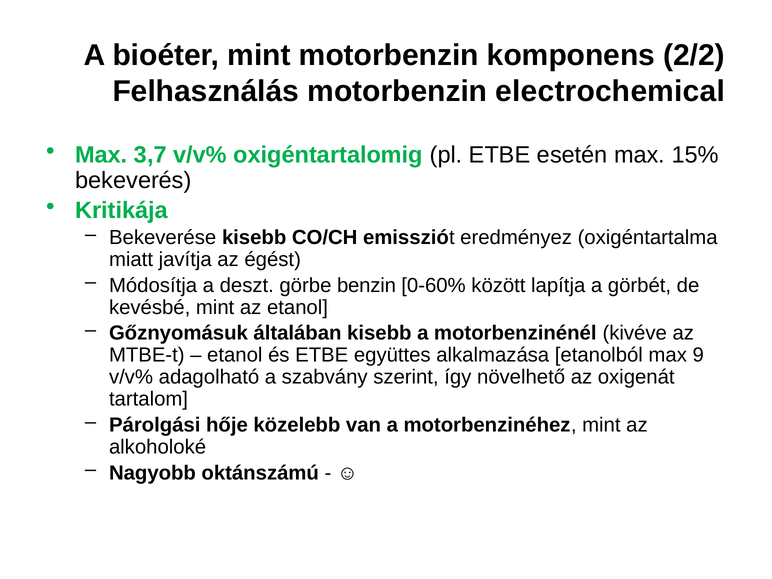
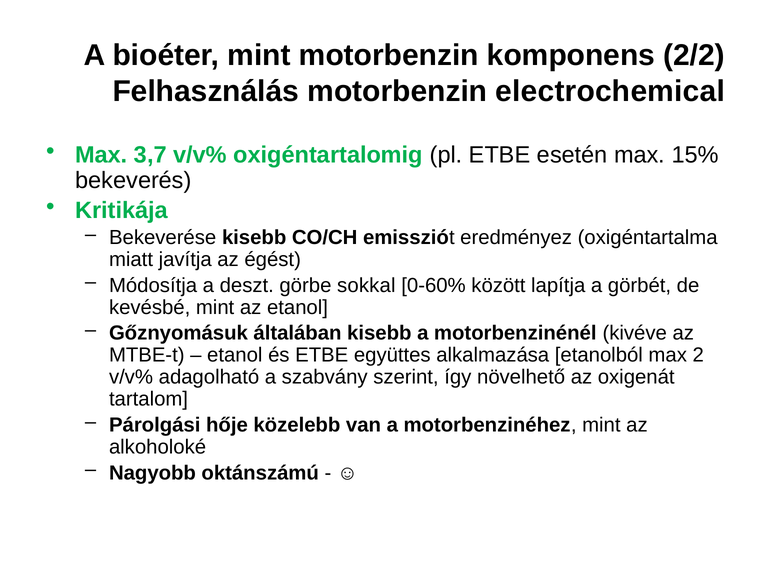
benzin: benzin -> sokkal (366, 285)
9: 9 -> 2 (698, 355)
